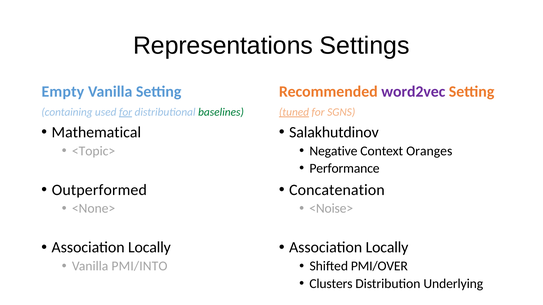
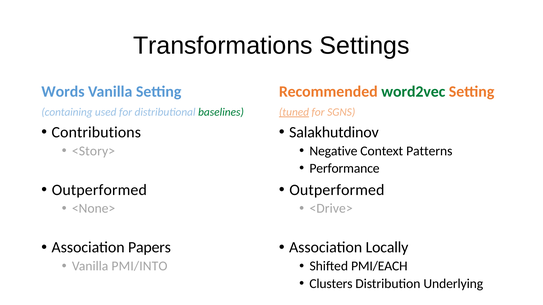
Representations: Representations -> Transformations (223, 46)
Empty: Empty -> Words (63, 92)
word2vec colour: purple -> green (413, 92)
for underline: present -> none (126, 112)
Mathematical: Mathematical -> Contributions (96, 132)
<Topic>: <Topic> -> <Story> (94, 151)
Oranges: Oranges -> Patterns (429, 151)
Concatenation: Concatenation -> Outperformed (337, 190)
<Noise>: <Noise> -> <Drive> (331, 209)
Locally: Locally -> Papers (149, 248)
PMI/OVER: PMI/OVER -> PMI/EACH (379, 266)
